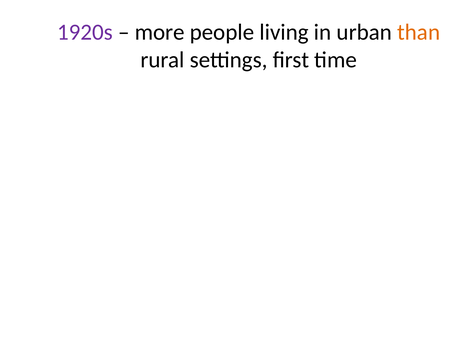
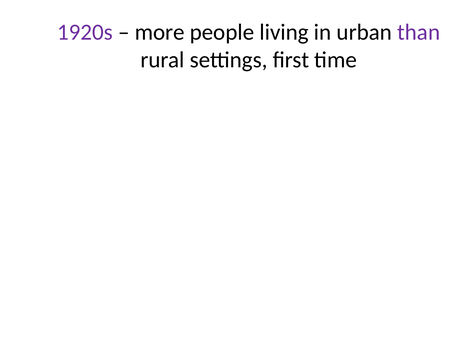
than colour: orange -> purple (419, 32)
